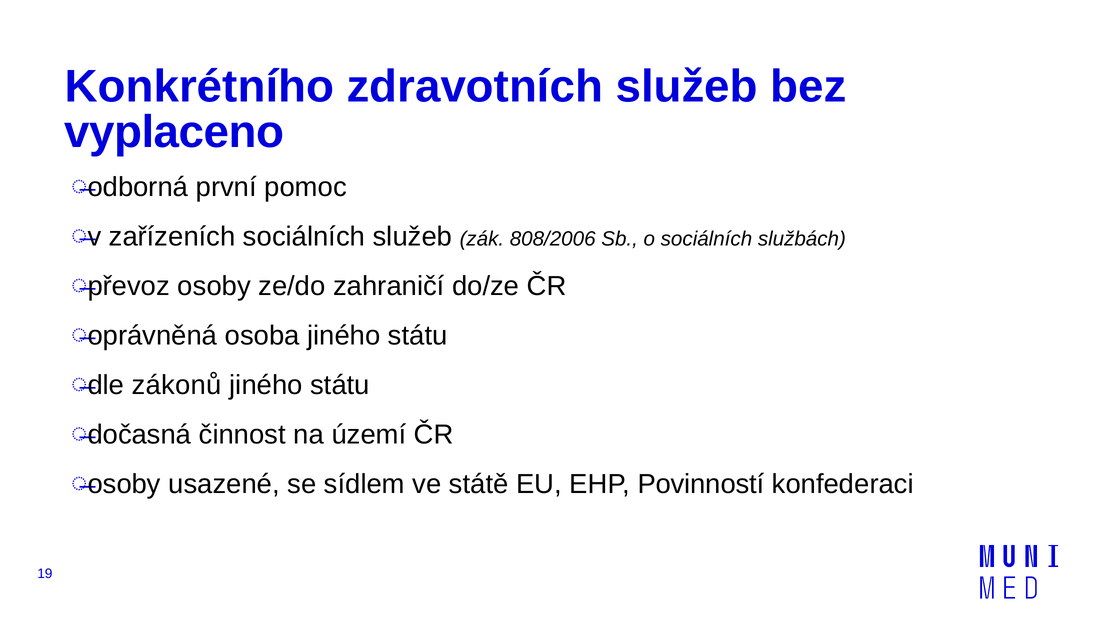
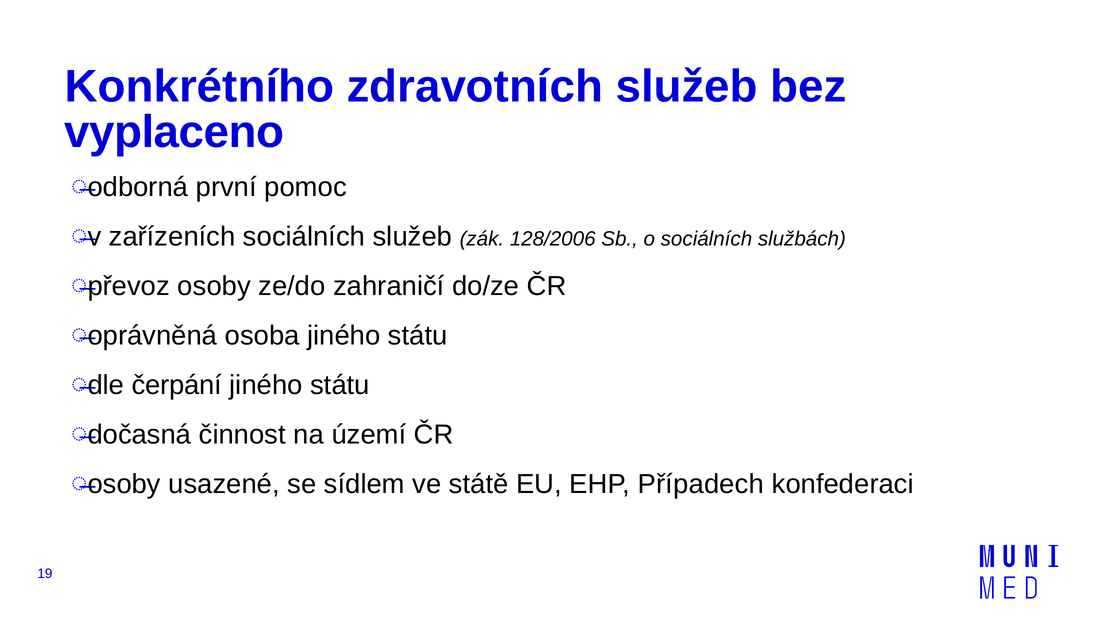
808/2006: 808/2006 -> 128/2006 (553, 239)
zákonů: zákonů -> čerpání (177, 385)
Povinností: Povinností -> Případech (701, 484)
